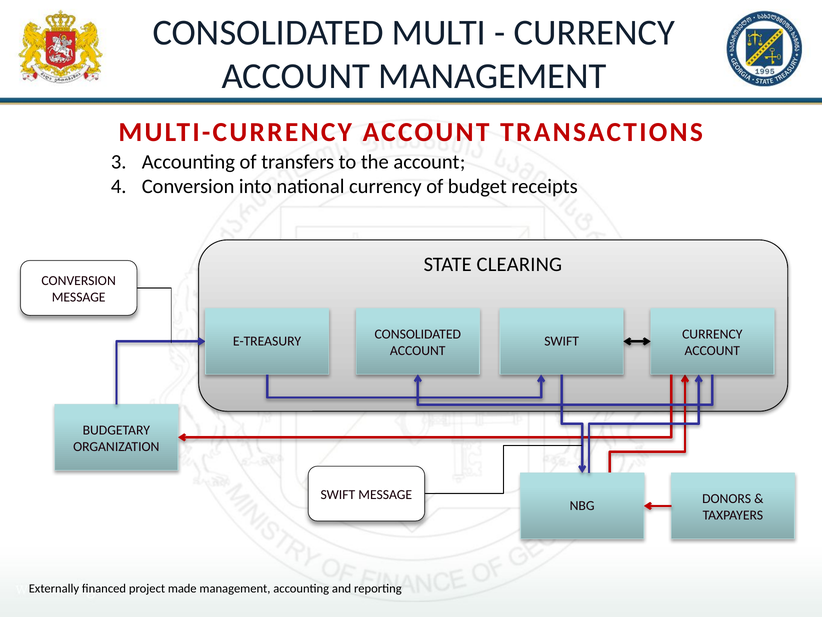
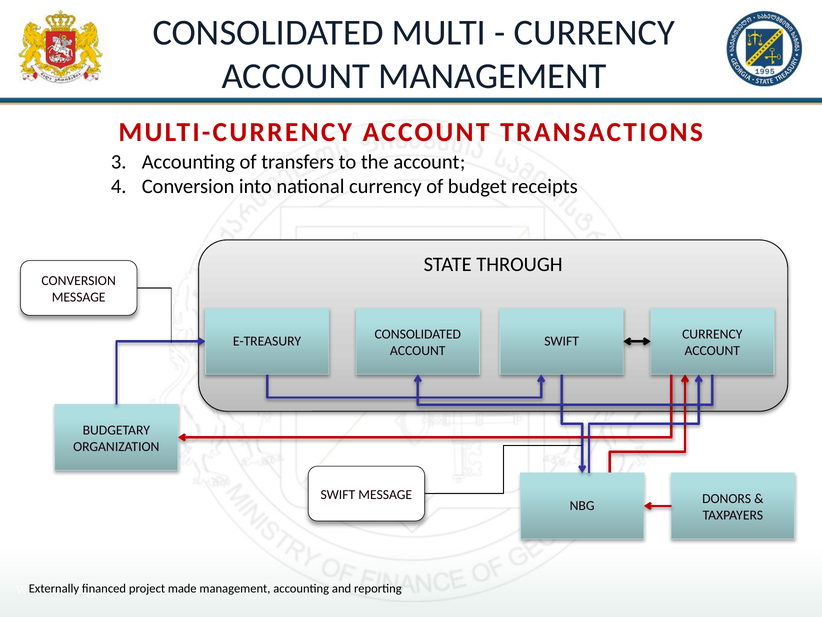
CLEARING: CLEARING -> THROUGH (519, 264)
